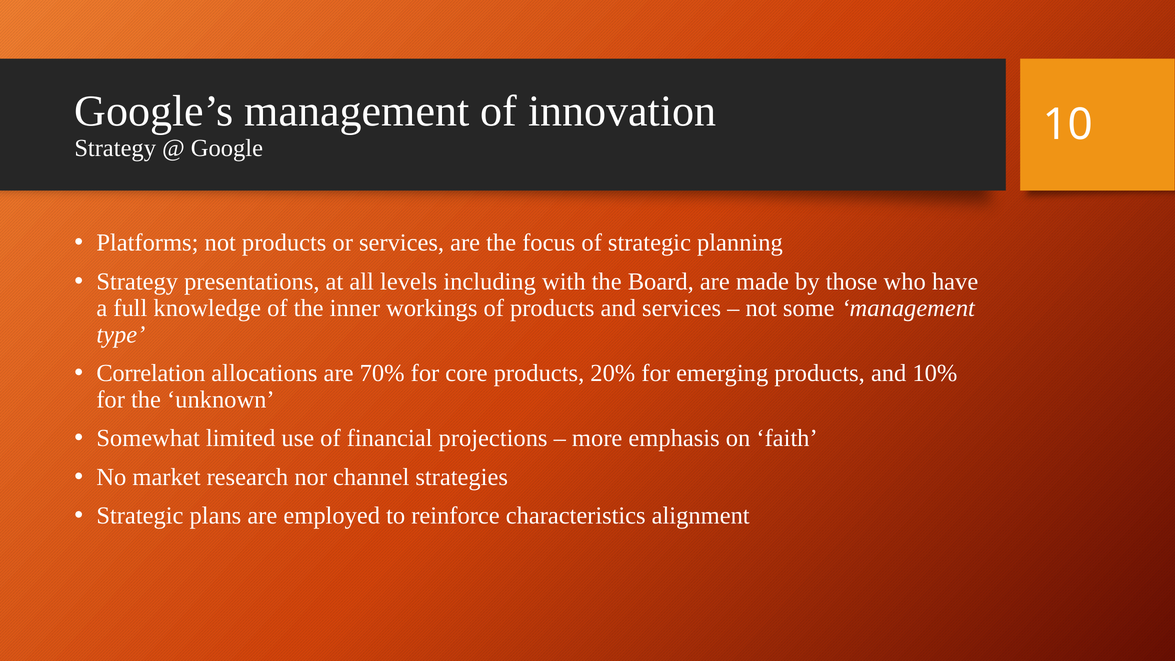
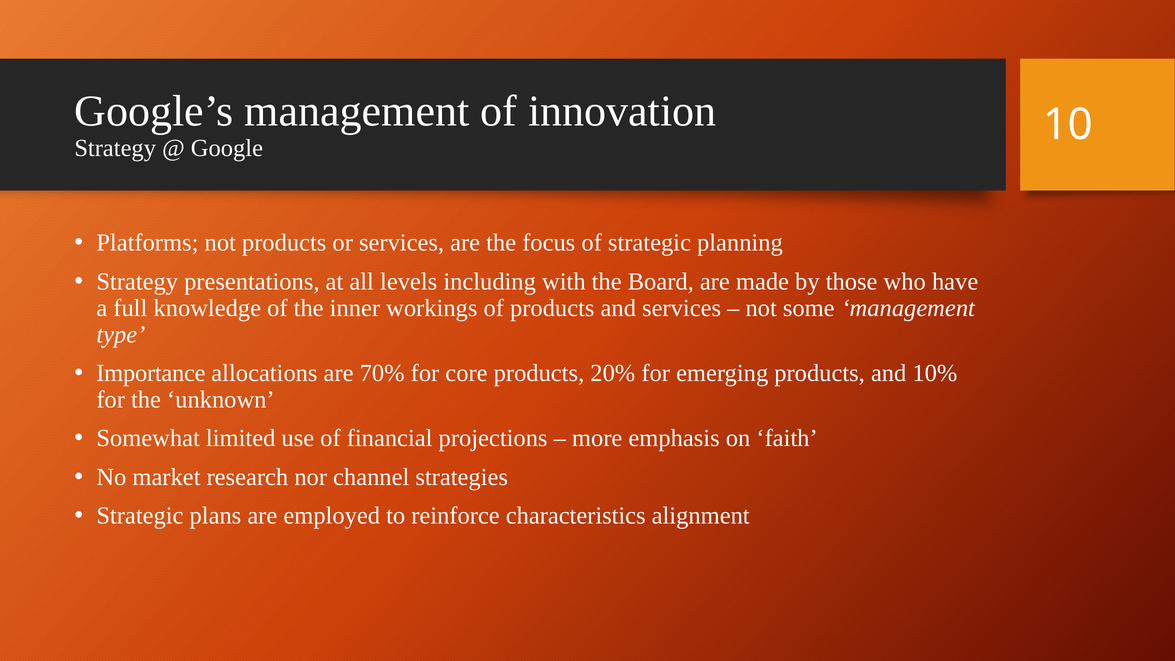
Correlation: Correlation -> Importance (151, 373)
